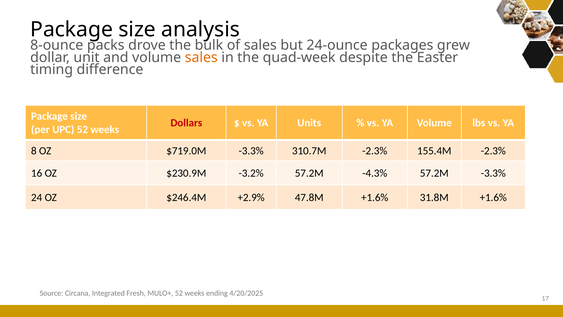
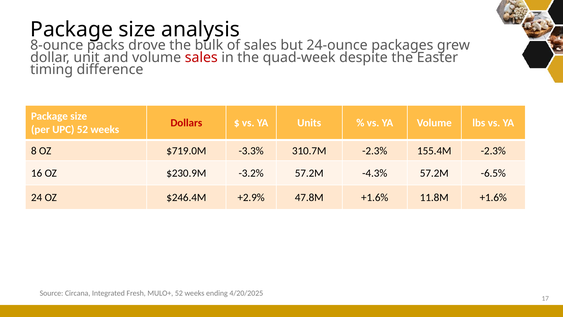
sales colour: orange -> red (201, 57)
57.2M -3.3%: -3.3% -> -6.5% (493, 173)
31.8M: 31.8M -> 11.8M (434, 197)
